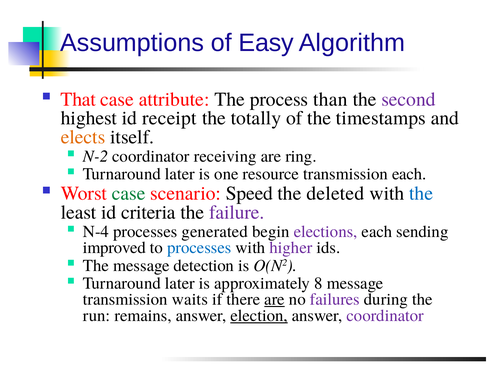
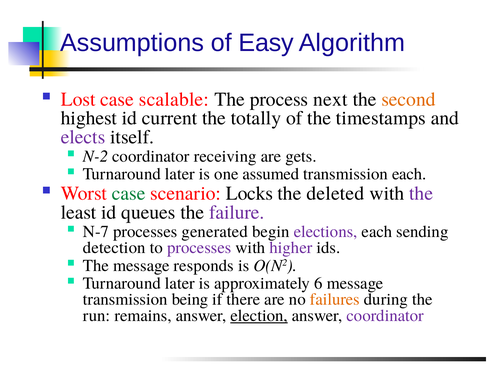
That: That -> Lost (78, 99)
attribute: attribute -> scalable (174, 99)
than: than -> next (330, 99)
second colour: purple -> orange (409, 99)
receipt: receipt -> current (170, 118)
elects colour: orange -> purple (83, 137)
ring: ring -> gets (301, 156)
resource: resource -> assumed (271, 174)
Speed: Speed -> Locks (249, 193)
the colour: blue -> purple (421, 193)
criteria: criteria -> queues (148, 212)
N-4: N-4 -> N-7 (96, 231)
improved: improved -> detection (114, 247)
processes colour: blue -> purple (199, 247)
detection: detection -> responds (204, 265)
8: 8 -> 6 (318, 283)
waits: waits -> being (190, 299)
are underline: present -> none (275, 299)
failures colour: purple -> orange (335, 299)
